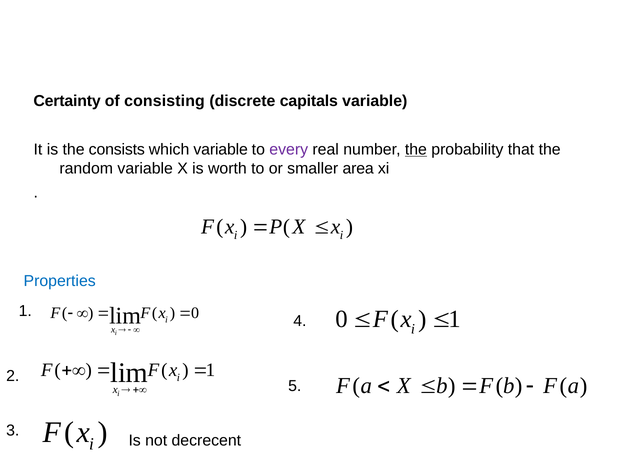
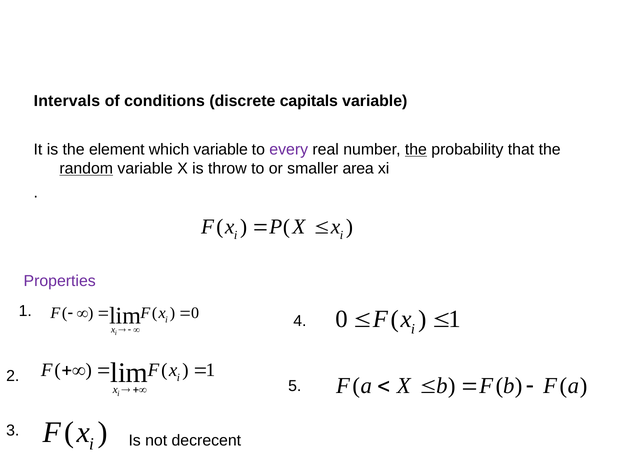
Certainty: Certainty -> Intervals (67, 101)
consisting: consisting -> conditions (165, 101)
consists: consists -> element (117, 150)
random underline: none -> present (86, 169)
worth: worth -> throw (227, 169)
Properties colour: blue -> purple (60, 281)
